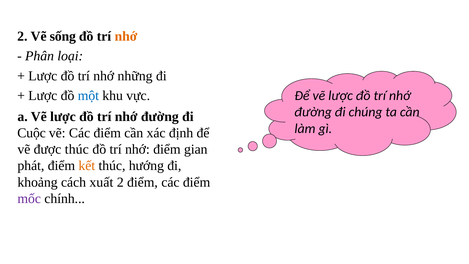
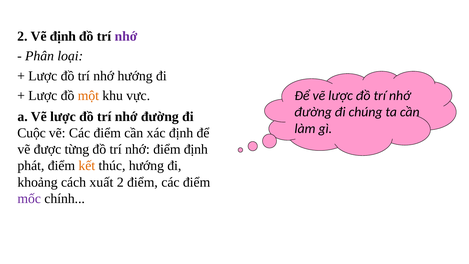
Vẽ sống: sống -> định (63, 36)
nhớ colour: orange -> purple (126, 36)
nhớ những: những -> hướng (135, 76)
một colour: blue -> orange (88, 95)
được thúc: thúc -> từng (77, 149)
điểm gian: gian -> định (196, 149)
